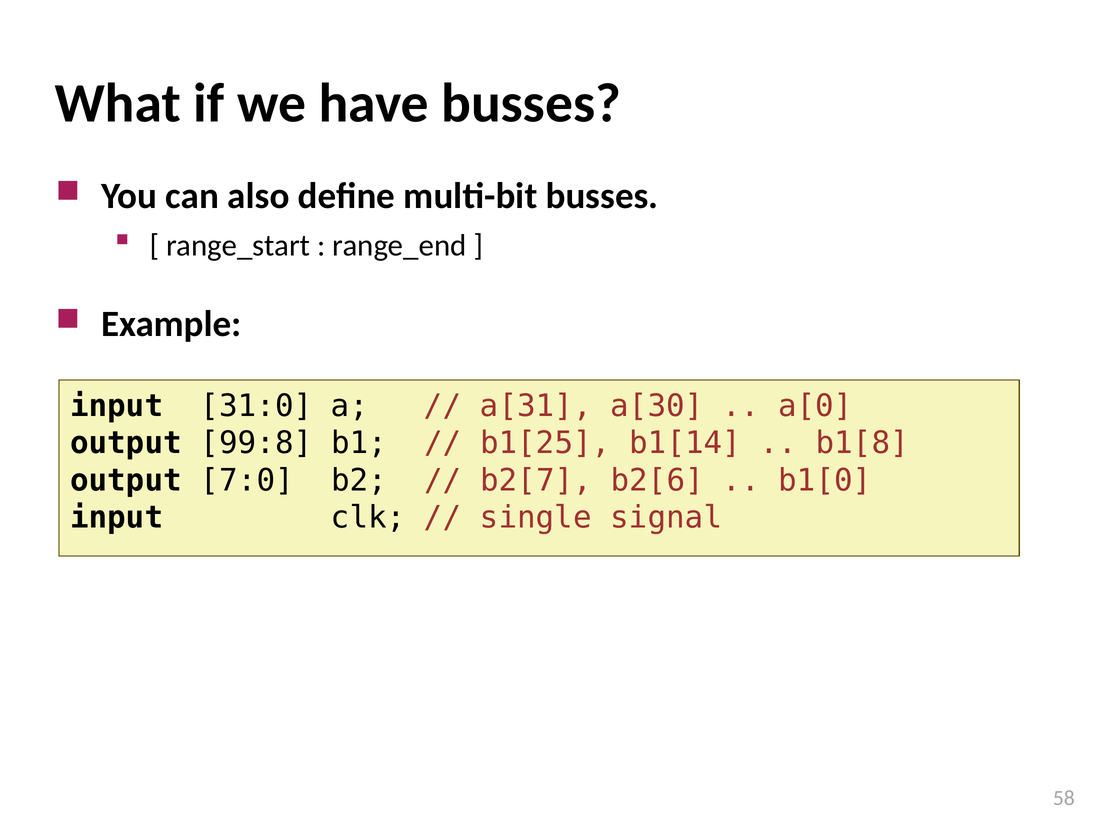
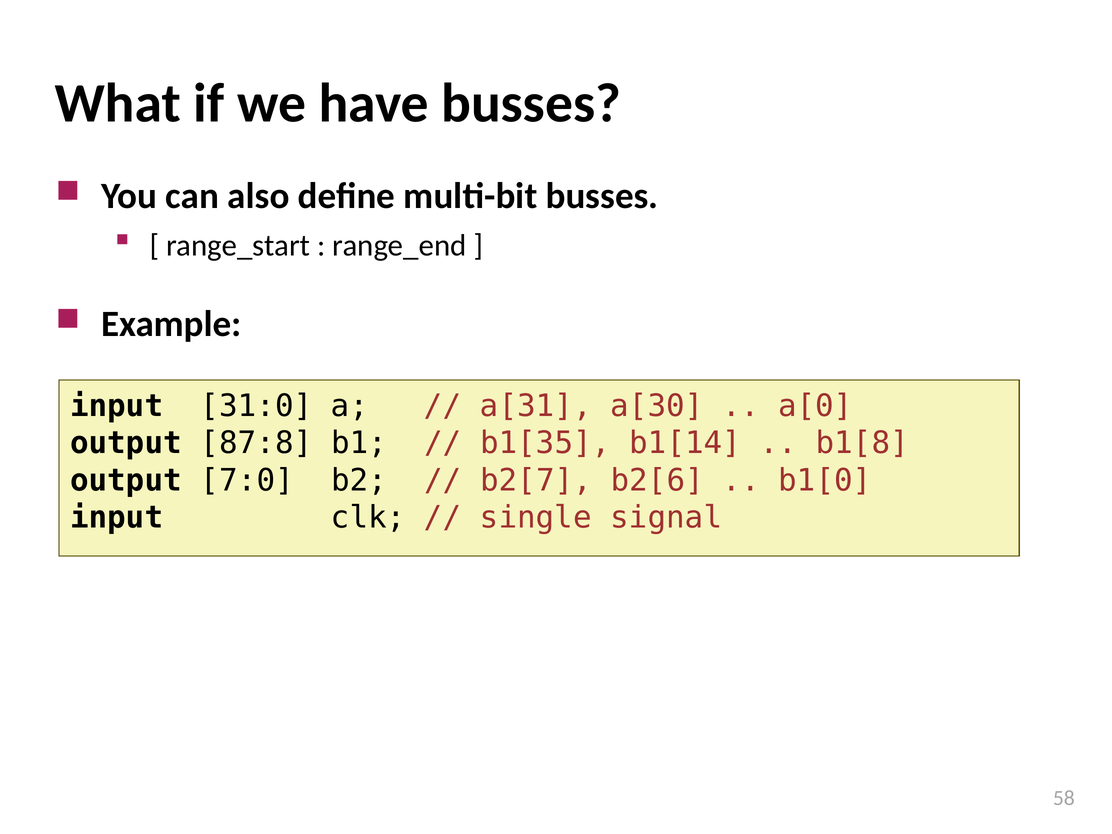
99:8: 99:8 -> 87:8 (256, 443)
b1[25: b1[25 -> b1[35 (545, 443)
